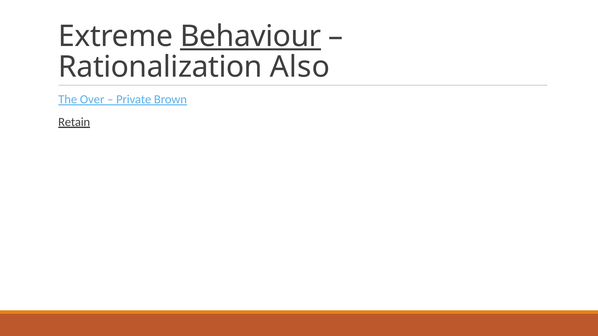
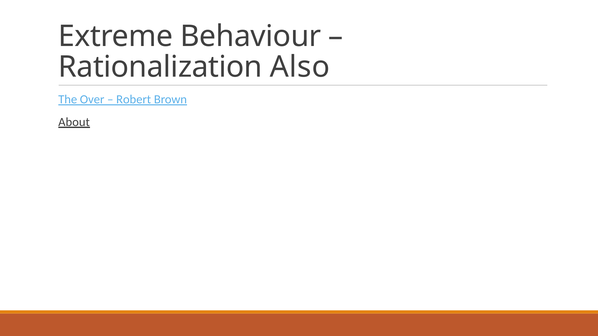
Behaviour underline: present -> none (251, 37)
Private: Private -> Robert (134, 100)
Retain: Retain -> About (74, 122)
